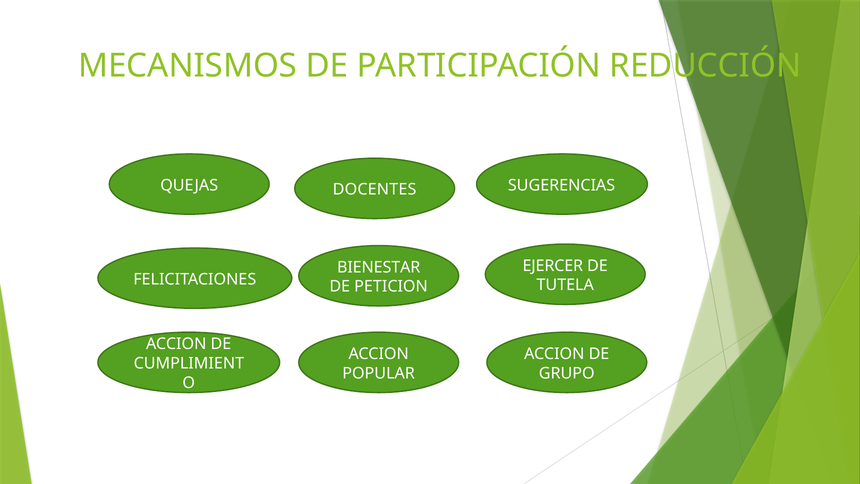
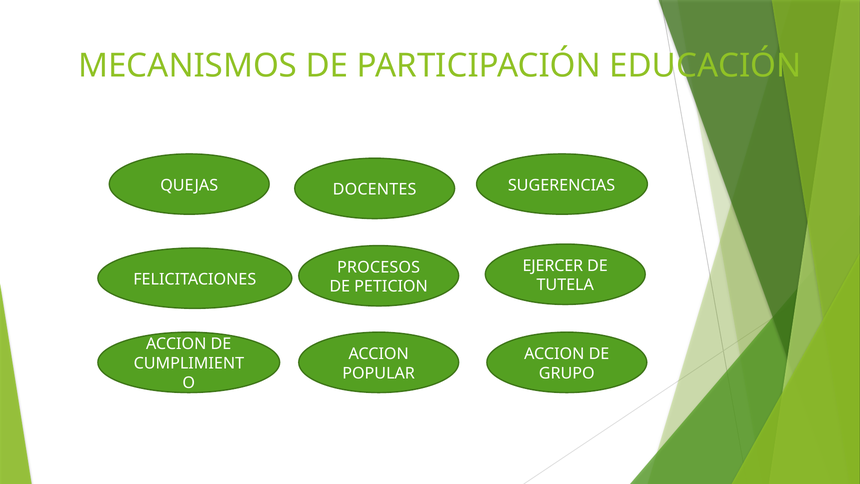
REDUCCIÓN: REDUCCIÓN -> EDUCACIÓN (705, 66)
BIENESTAR: BIENESTAR -> PROCESOS (379, 267)
